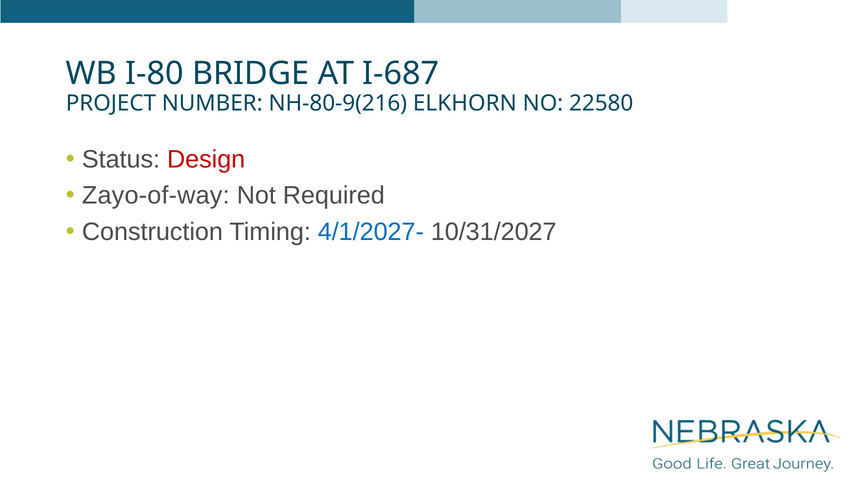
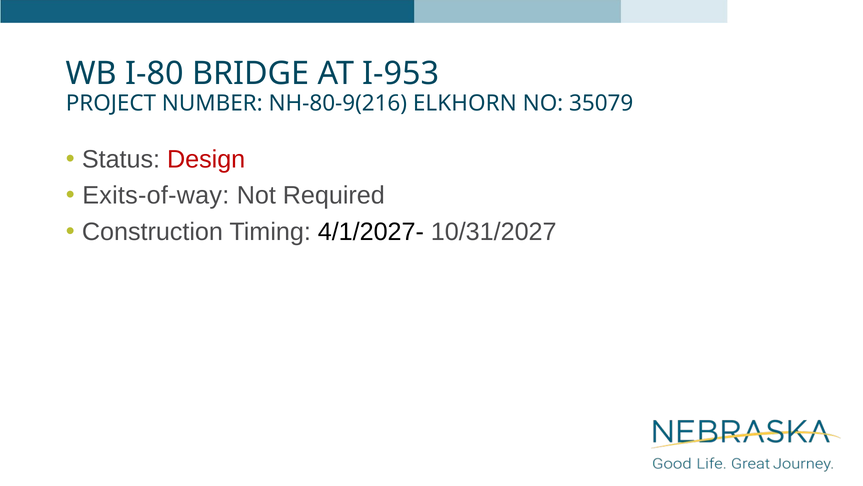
I-687: I-687 -> I-953 (401, 74)
22580: 22580 -> 35079 (601, 103)
Zayo-of-way: Zayo-of-way -> Exits-of-way (156, 195)
4/1/2027- colour: blue -> black (371, 232)
